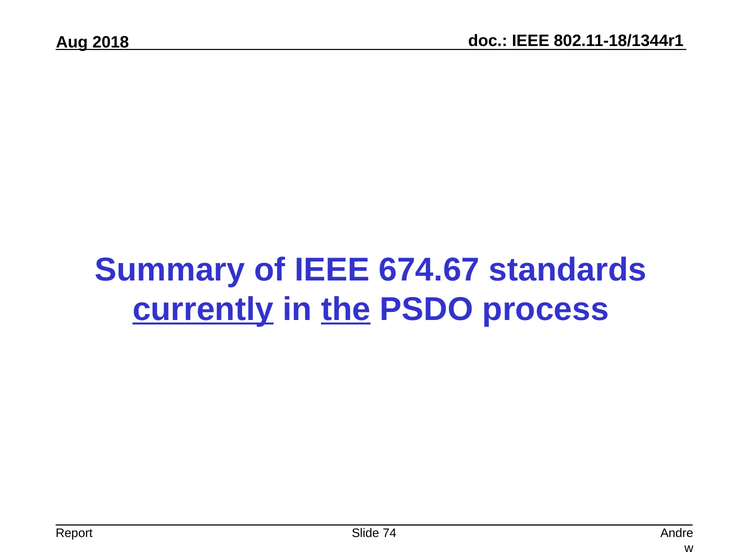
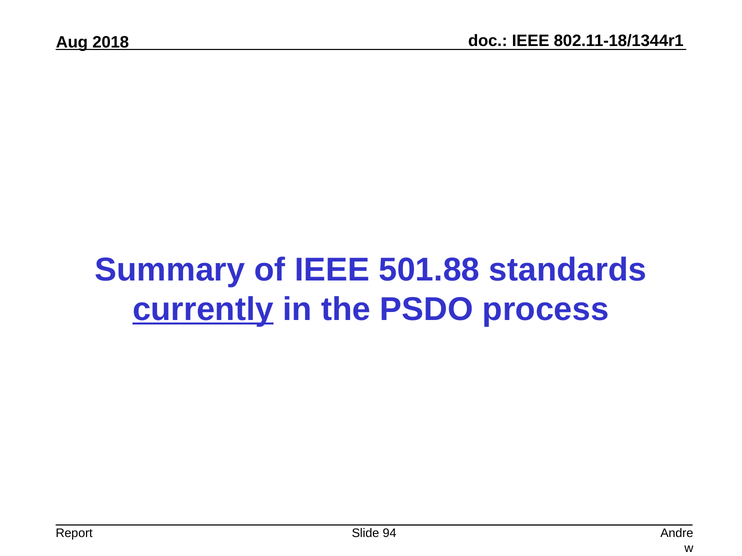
674.67: 674.67 -> 501.88 (429, 270)
the underline: present -> none (346, 310)
74: 74 -> 94 (390, 534)
